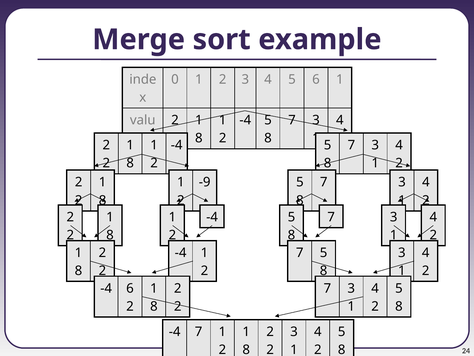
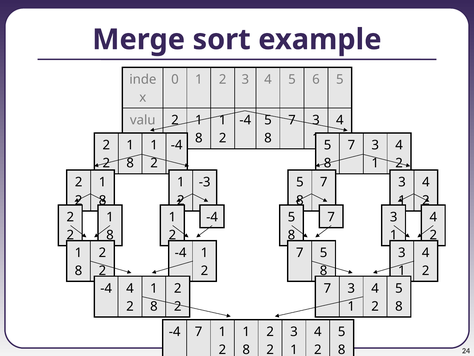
6 1: 1 -> 5 (340, 79)
-9: -9 -> -3 (205, 182)
-4 6: 6 -> 4 (130, 288)
